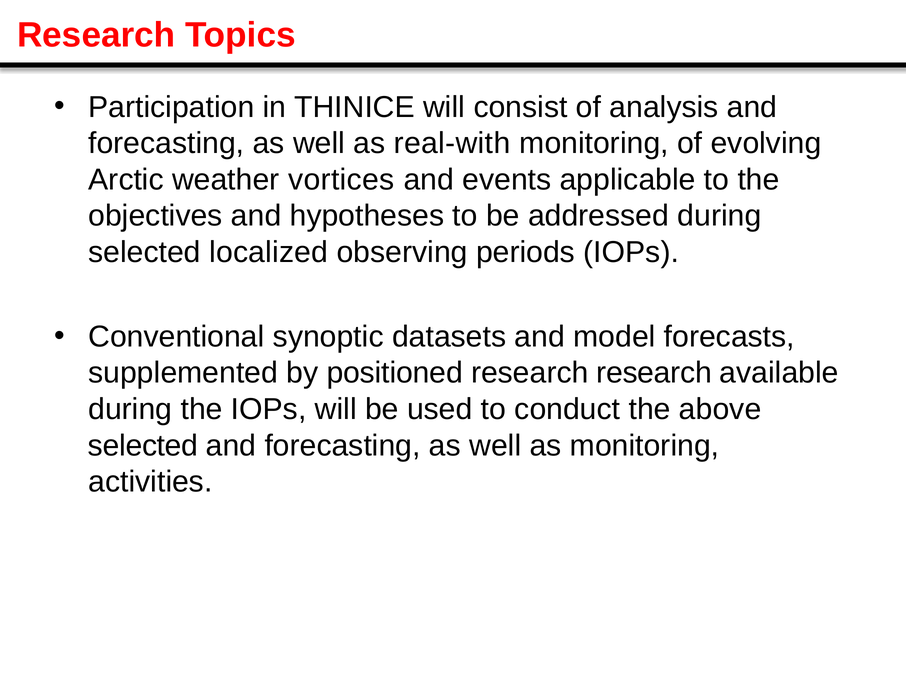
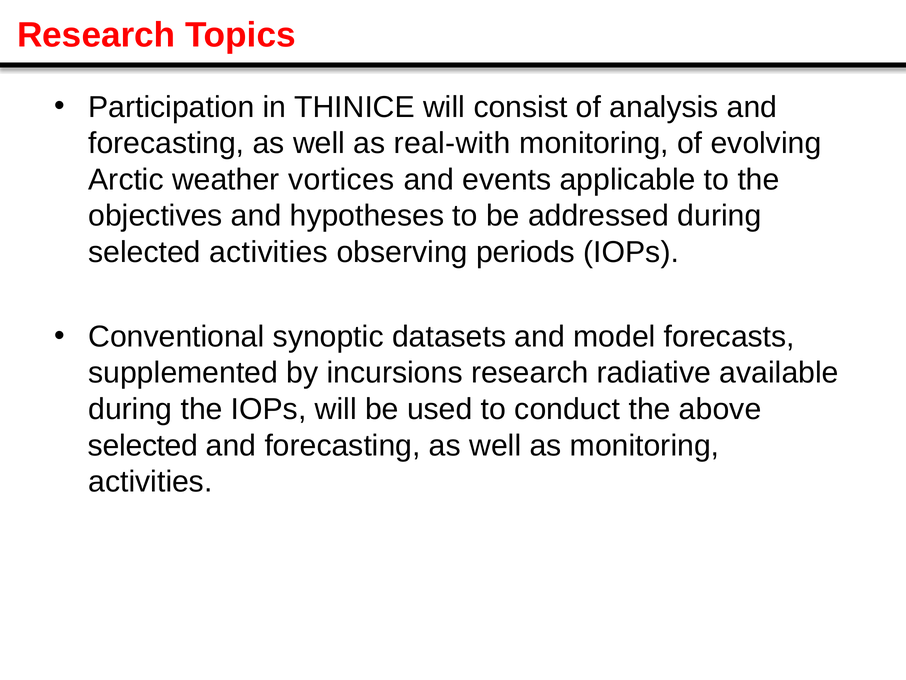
selected localized: localized -> activities (269, 252)
positioned: positioned -> incursions (395, 373)
research research: research -> radiative (654, 373)
